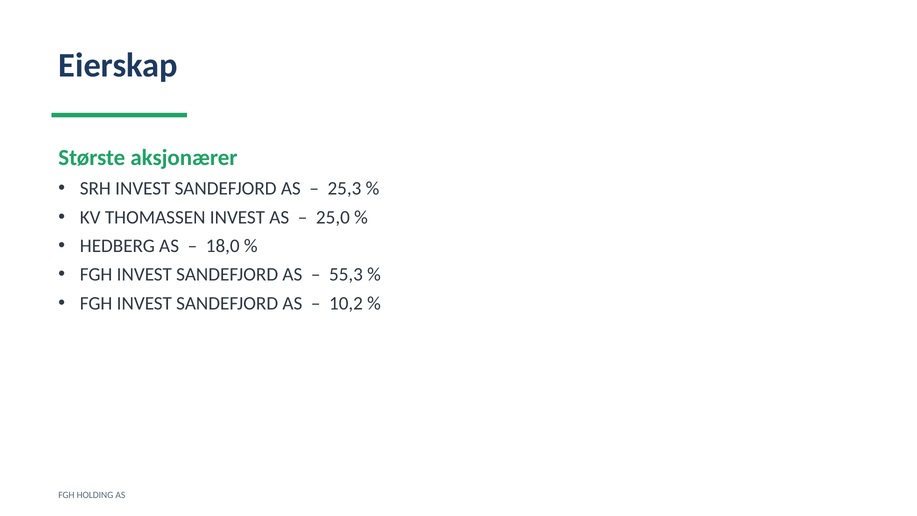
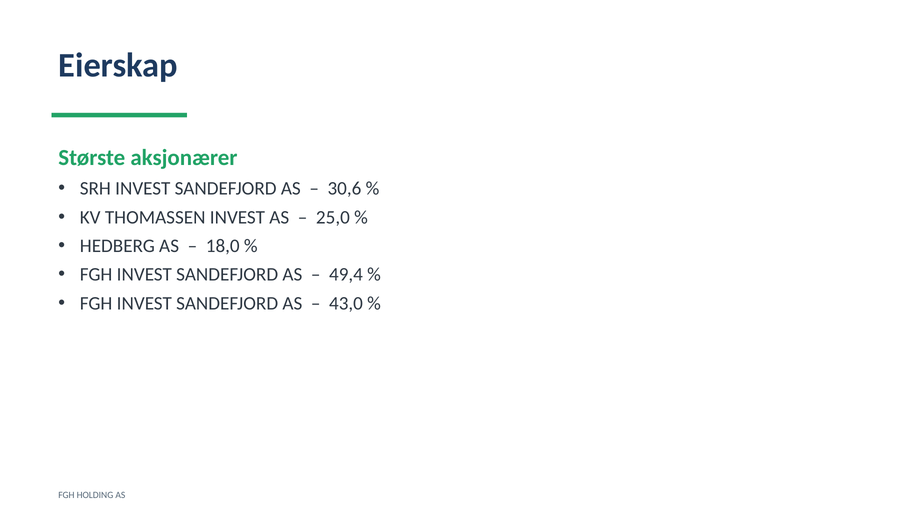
25,3: 25,3 -> 30,6 (344, 189)
55,3: 55,3 -> 49,4 (346, 275)
10,2: 10,2 -> 43,0 (346, 303)
